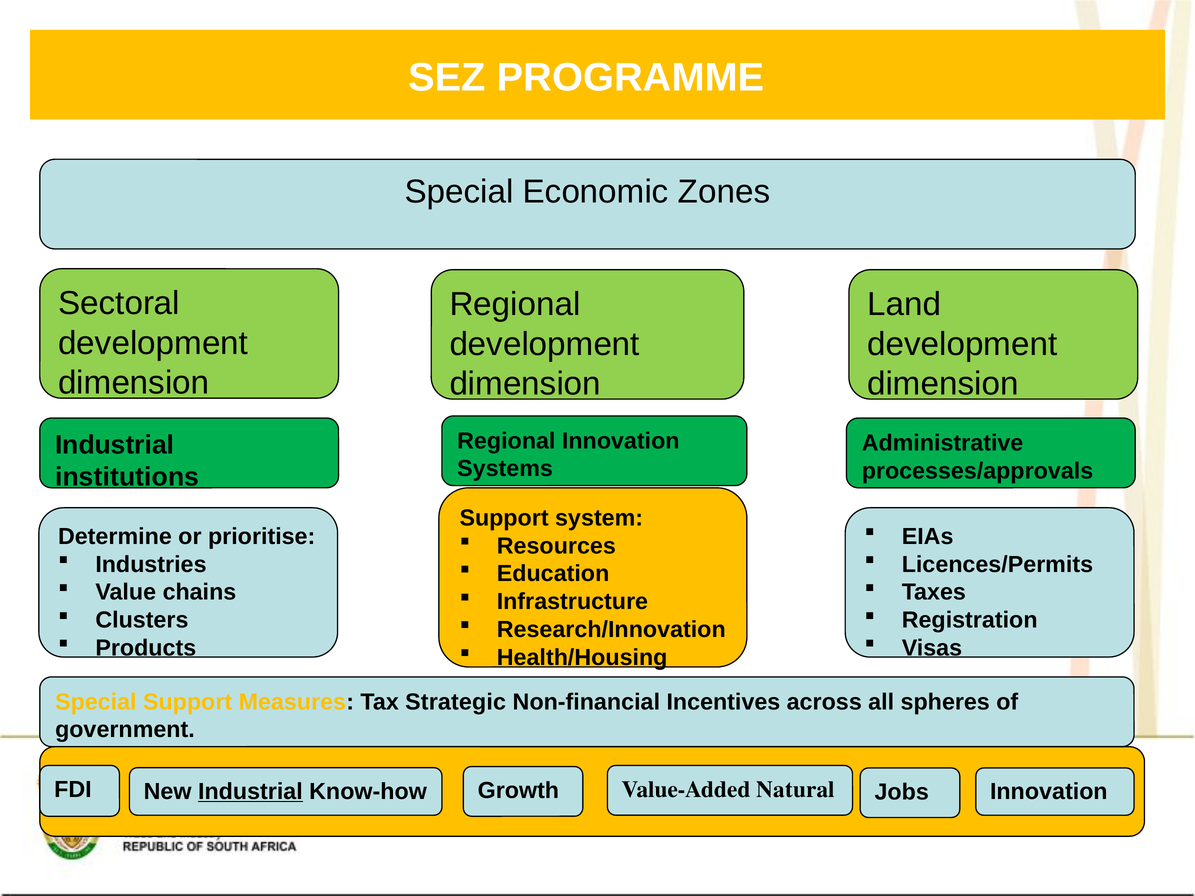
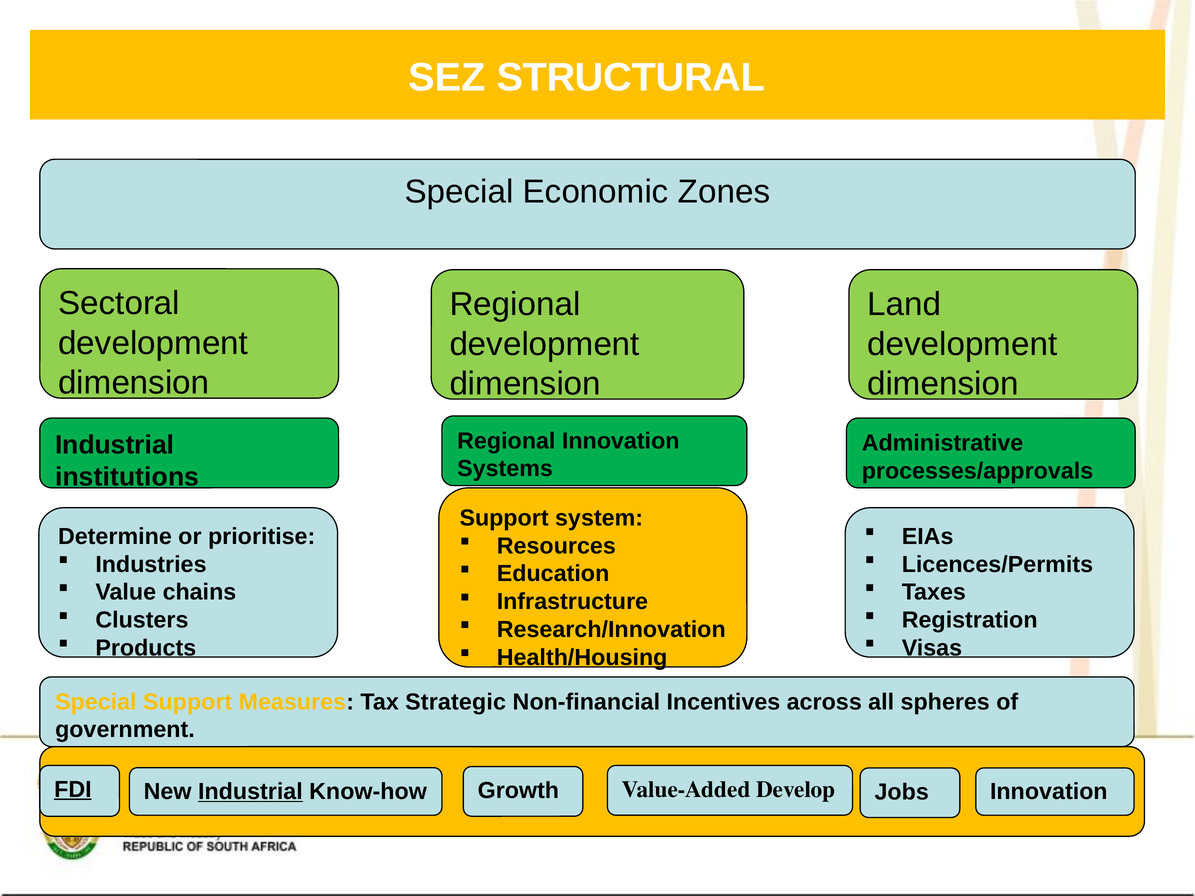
PROGRAMME: PROGRAMME -> STRUCTURAL (631, 77)
FDI underline: none -> present (73, 790)
Natural: Natural -> Develop (796, 790)
